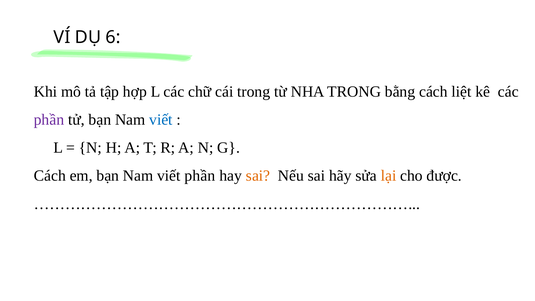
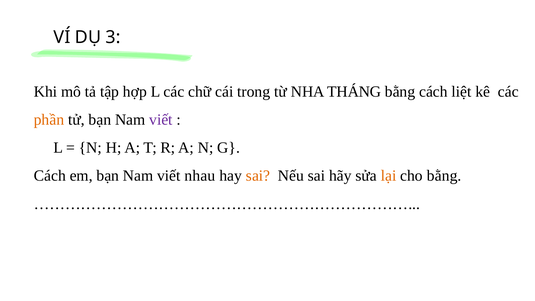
6: 6 -> 3 (113, 37)
NHA TRONG: TRONG -> THÁNG (354, 92)
phần colour: purple -> orange (49, 120)
viết colour: blue -> purple (161, 120)
viết phần: phần -> nhau (200, 176)
cho được: được -> bằng (444, 176)
